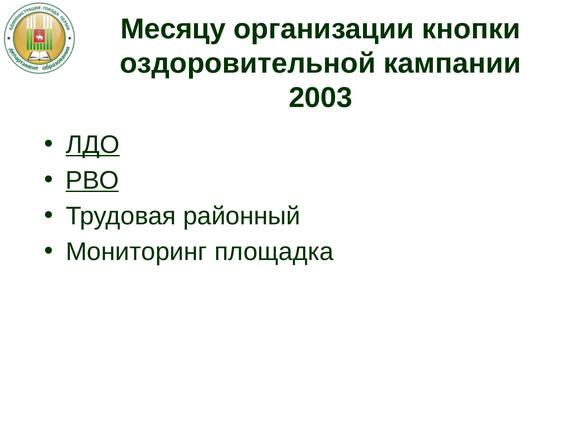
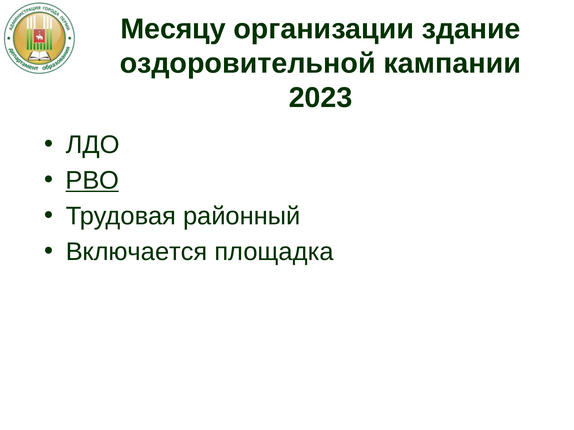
кнопки: кнопки -> здание (471, 29)
2003: 2003 -> 2023 (321, 98)
ЛДО underline: present -> none (93, 145)
Мониторинг: Мониторинг -> Включается (137, 252)
